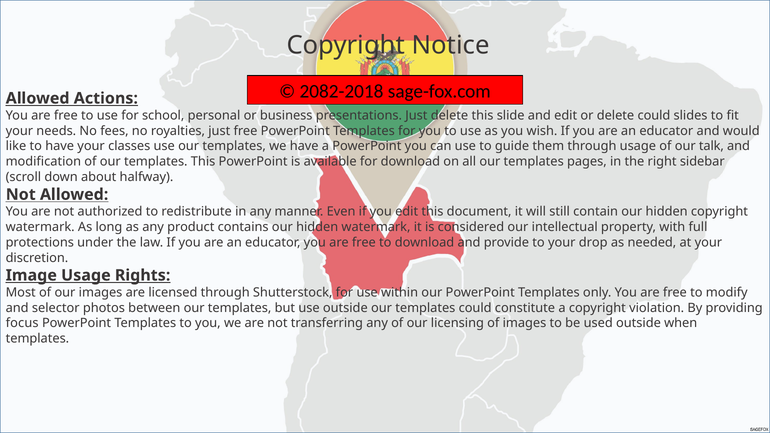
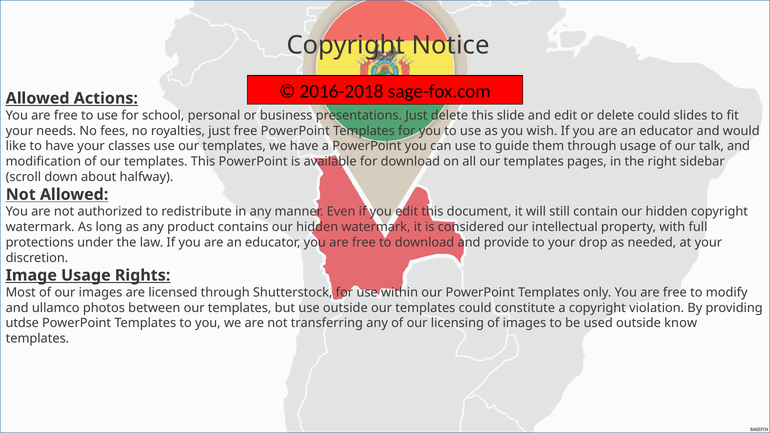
2082-2018: 2082-2018 -> 2016-2018 (342, 91)
selector: selector -> ullamco (56, 308)
focus: focus -> utdse (22, 323)
when: when -> know (681, 323)
